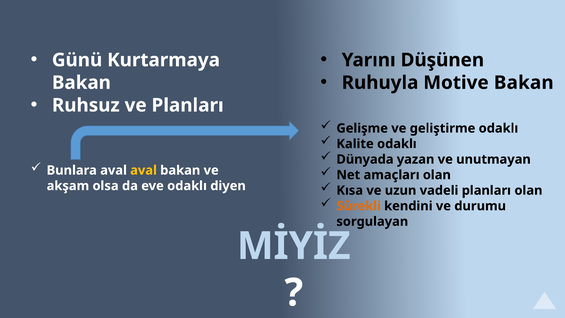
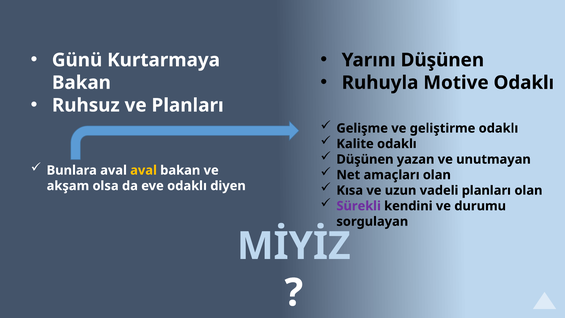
Motive Bakan: Bakan -> Odaklı (524, 83)
Dünyada: Dünyada -> Düşünen (365, 159)
Sürekli colour: orange -> purple (359, 206)
